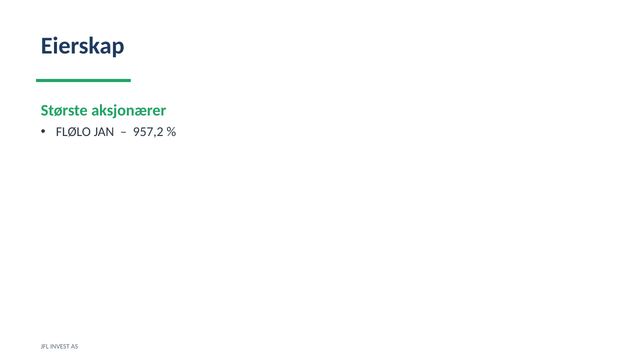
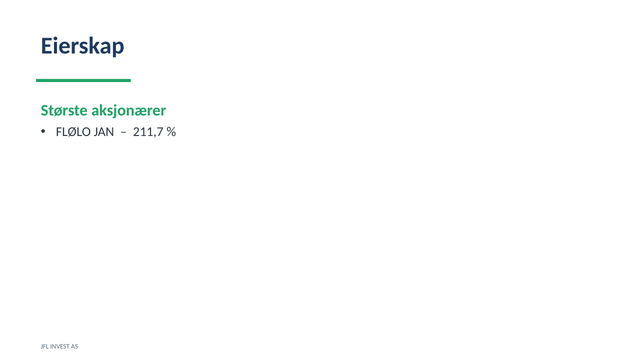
957,2: 957,2 -> 211,7 (148, 132)
